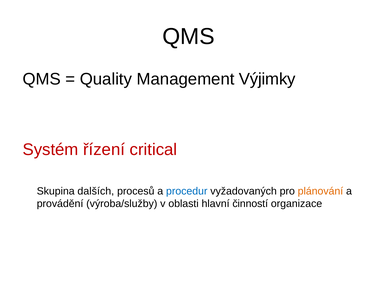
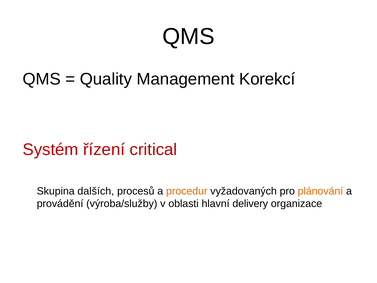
Výjimky: Výjimky -> Korekcí (267, 79)
procedur colour: blue -> orange (187, 191)
činností: činností -> delivery (250, 204)
